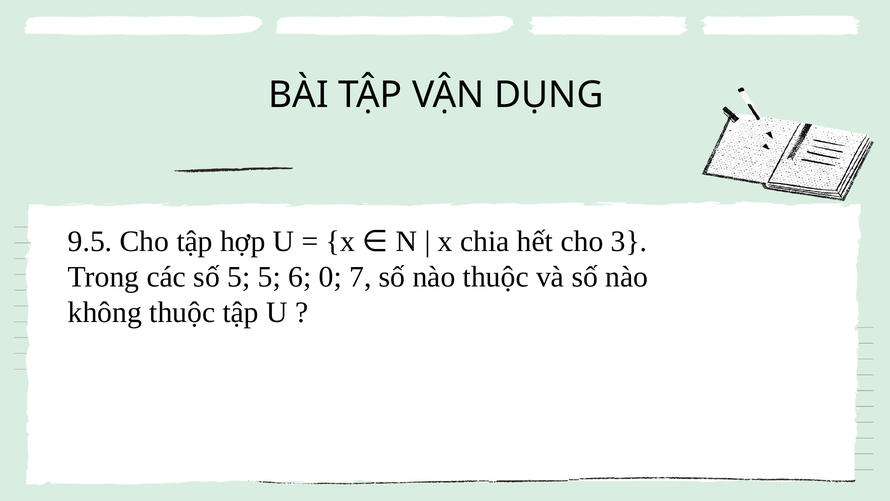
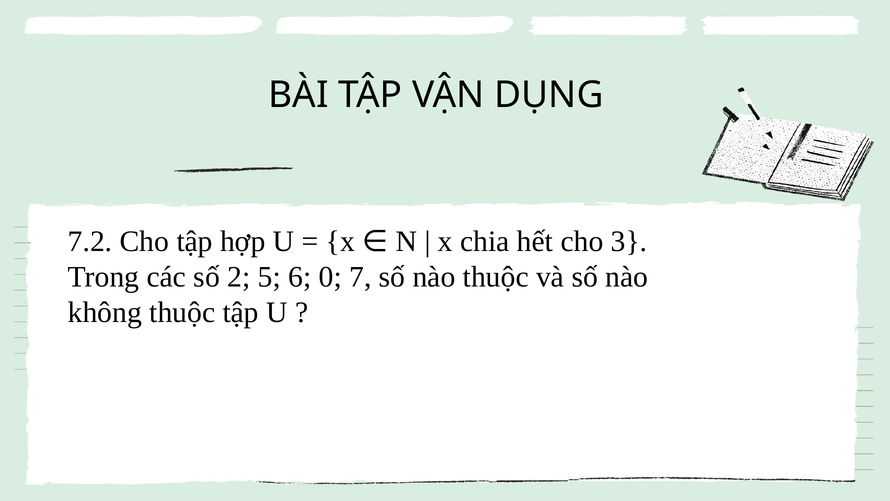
9.5: 9.5 -> 7.2 (90, 241)
số 5: 5 -> 2 (239, 277)
